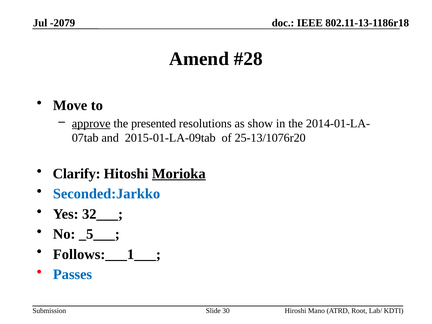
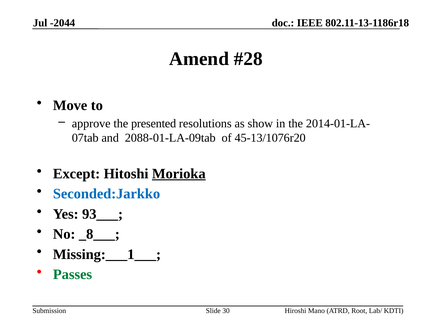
-2079: -2079 -> -2044 (63, 23)
approve underline: present -> none (91, 124)
2015-01-LA-09tab: 2015-01-LA-09tab -> 2088-01-LA-09tab (170, 138)
25-13/1076r20: 25-13/1076r20 -> 45-13/1076r20 (270, 138)
Clarify: Clarify -> Except (77, 174)
32___: 32___ -> 93___ (102, 214)
_5___: _5___ -> _8___ (99, 234)
Follows:___1___: Follows:___1___ -> Missing:___1___ (107, 254)
Passes colour: blue -> green (73, 274)
